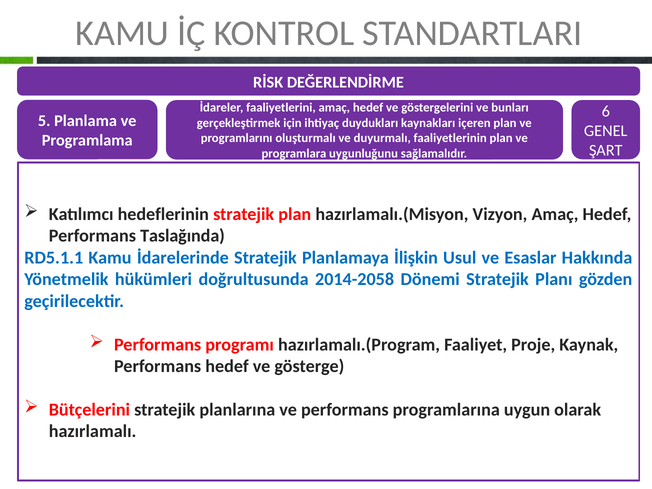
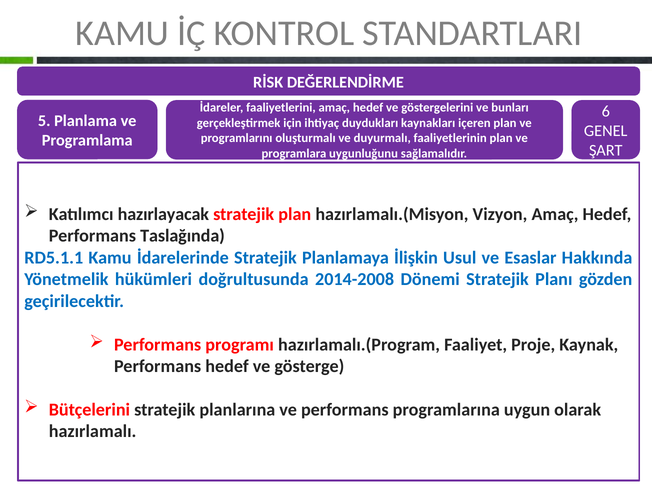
hedeflerinin: hedeflerinin -> hazırlayacak (163, 214)
2014-2058: 2014-2058 -> 2014-2008 (355, 279)
